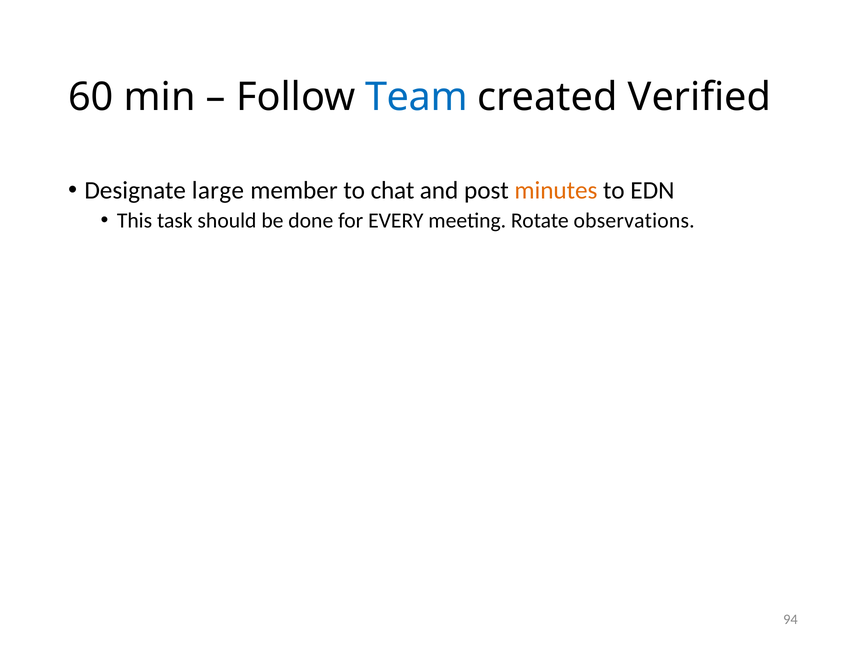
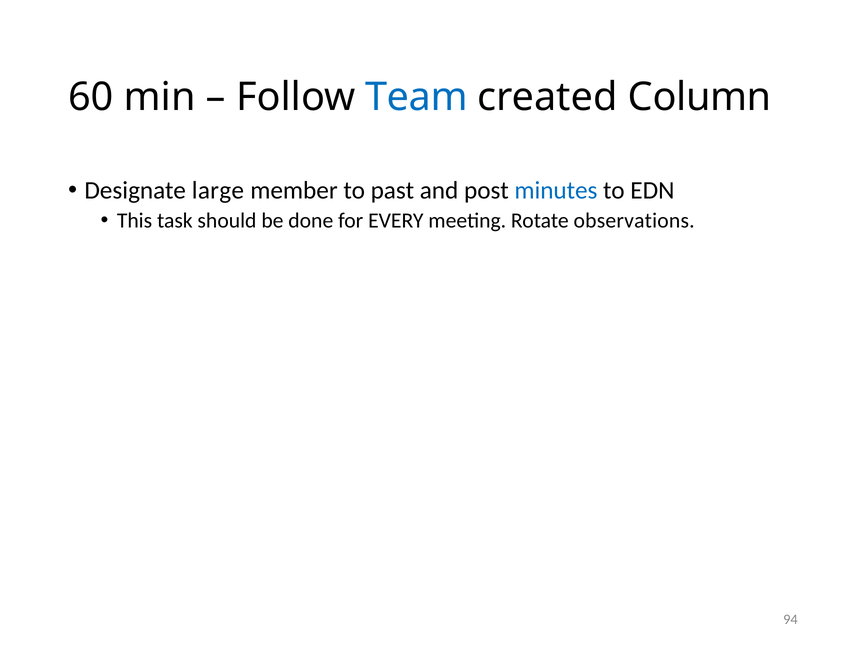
Verified: Verified -> Column (700, 97)
chat: chat -> past (392, 191)
minutes colour: orange -> blue (556, 191)
